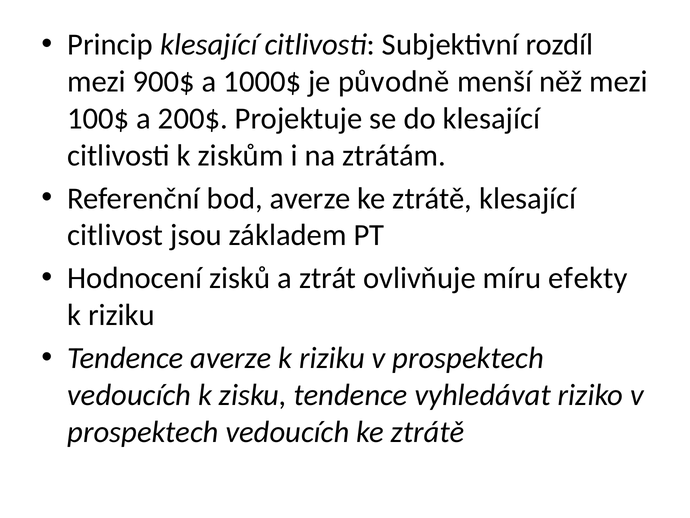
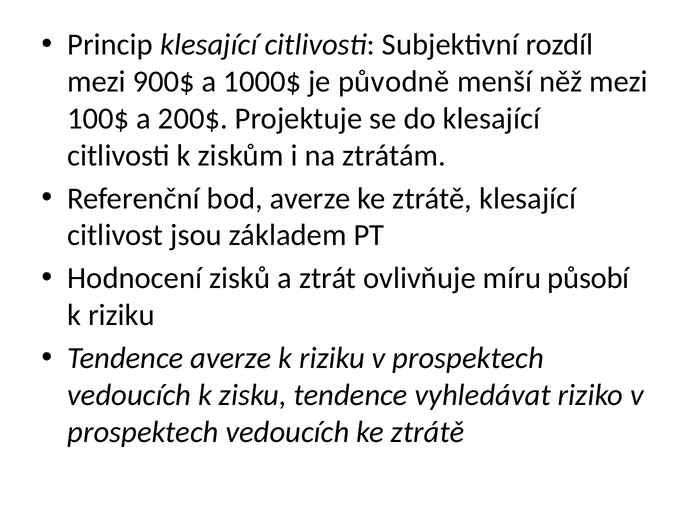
efekty: efekty -> působí (588, 278)
